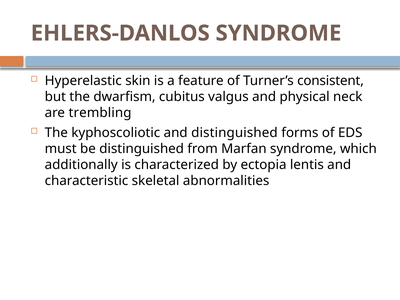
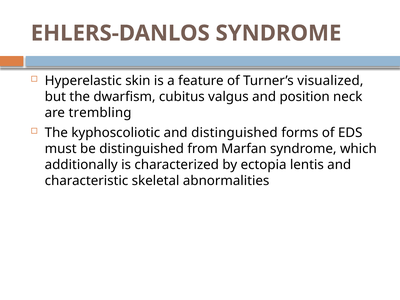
consistent: consistent -> visualized (330, 81)
physical: physical -> position (305, 97)
